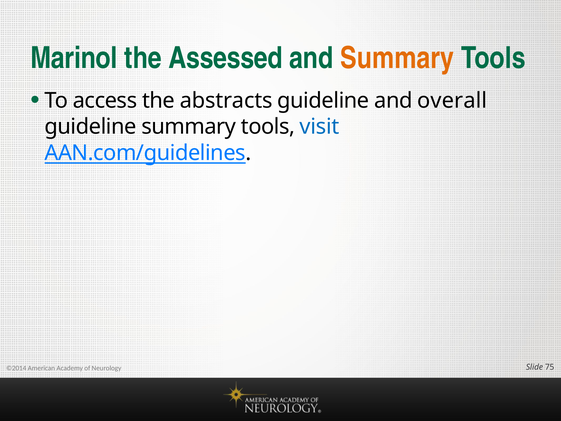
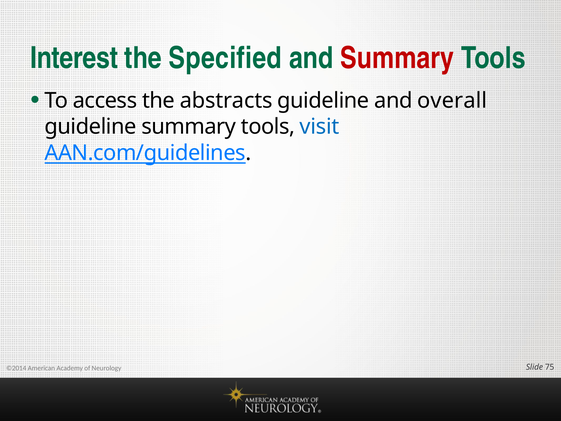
Marinol: Marinol -> Interest (74, 58)
Assessed: Assessed -> Specified (225, 58)
Summary colour: orange -> red (397, 58)
